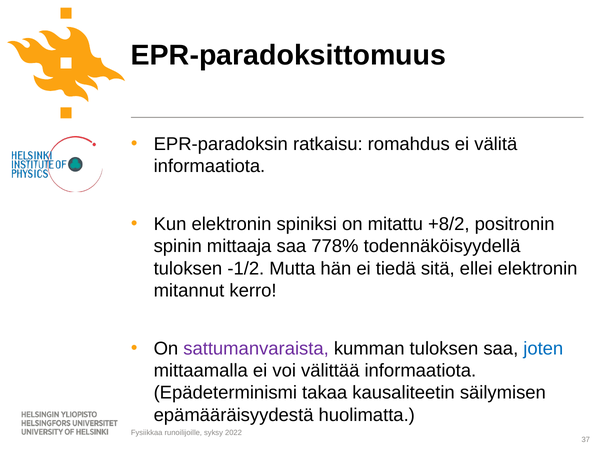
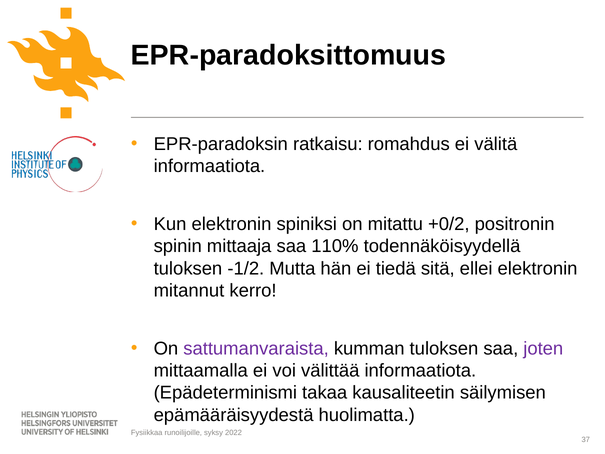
+8/2: +8/2 -> +0/2 (449, 224)
778%: 778% -> 110% (335, 246)
joten colour: blue -> purple (543, 348)
